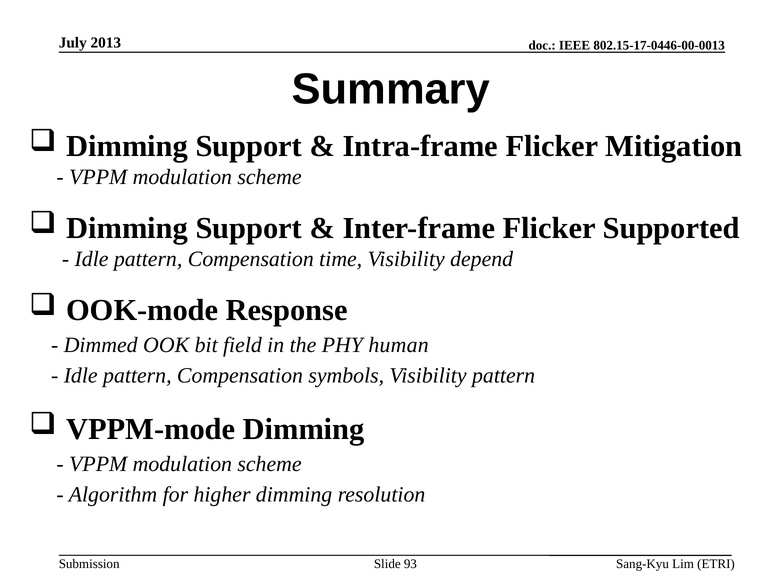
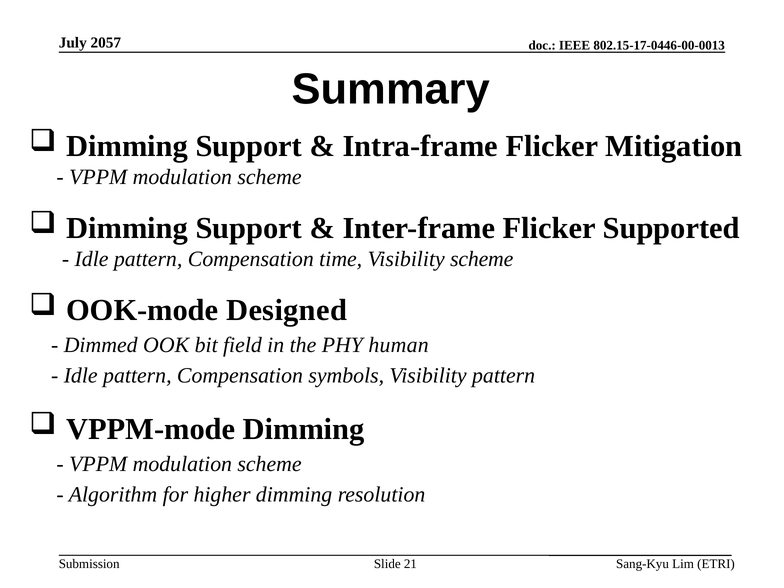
2013: 2013 -> 2057 (106, 43)
Visibility depend: depend -> scheme (482, 259)
Response: Response -> Designed (287, 310)
93: 93 -> 21 (410, 564)
